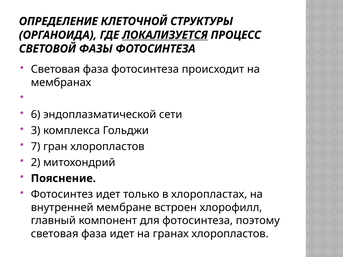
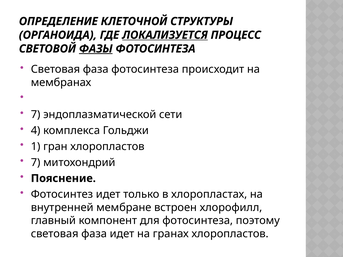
ФАЗЫ underline: none -> present (96, 49)
6: 6 -> 7 (36, 115)
3: 3 -> 4 (36, 131)
7: 7 -> 1 (36, 147)
2: 2 -> 7 (36, 163)
